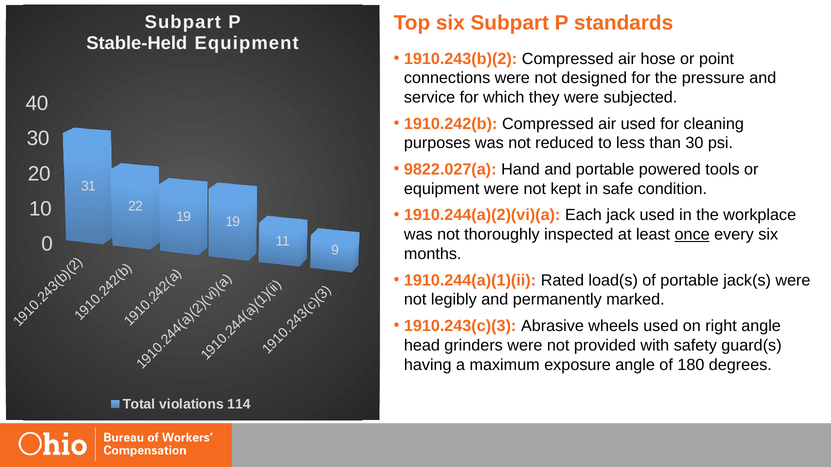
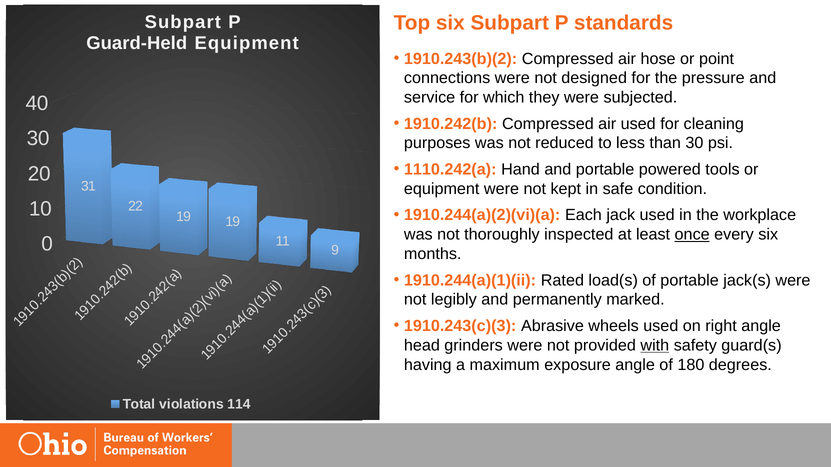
Stable-Held: Stable-Held -> Guard-Held (137, 43)
9822.027(a: 9822.027(a -> 1110.242(a (450, 170)
with underline: none -> present (655, 346)
